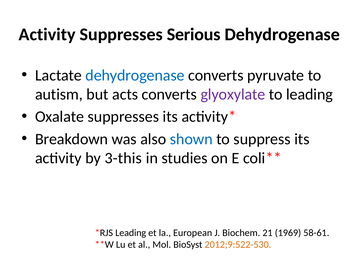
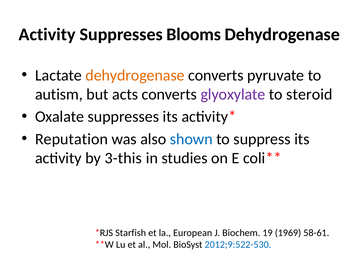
Serious: Serious -> Blooms (194, 34)
dehydrogenase colour: blue -> orange (135, 75)
to leading: leading -> steroid (309, 94)
Breakdown: Breakdown -> Reputation (71, 139)
Leading: Leading -> Starfish (131, 233)
21: 21 -> 19 (268, 233)
2012;9:522-530 colour: orange -> blue (238, 245)
